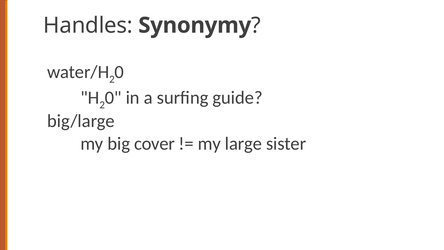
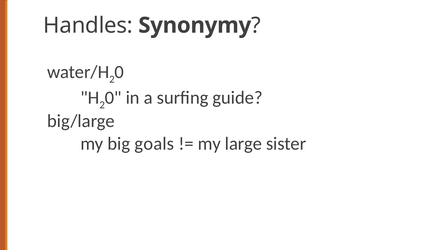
cover: cover -> goals (154, 144)
